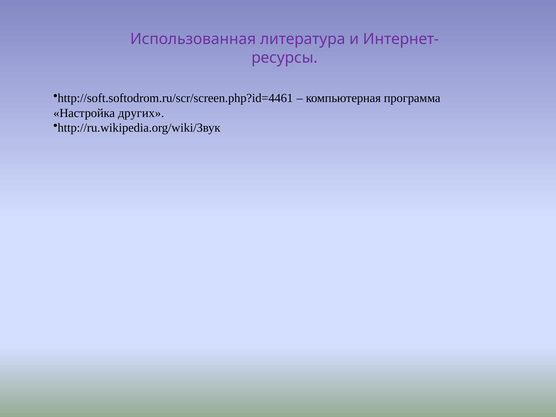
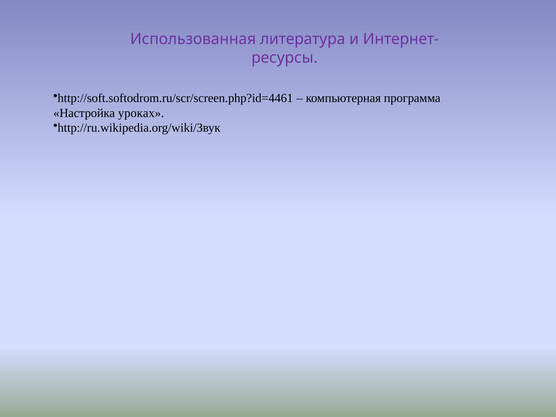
других: других -> уроках (141, 113)
